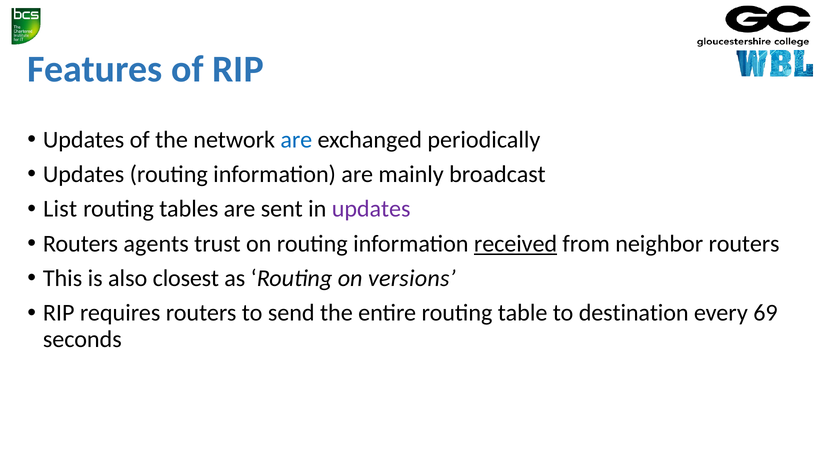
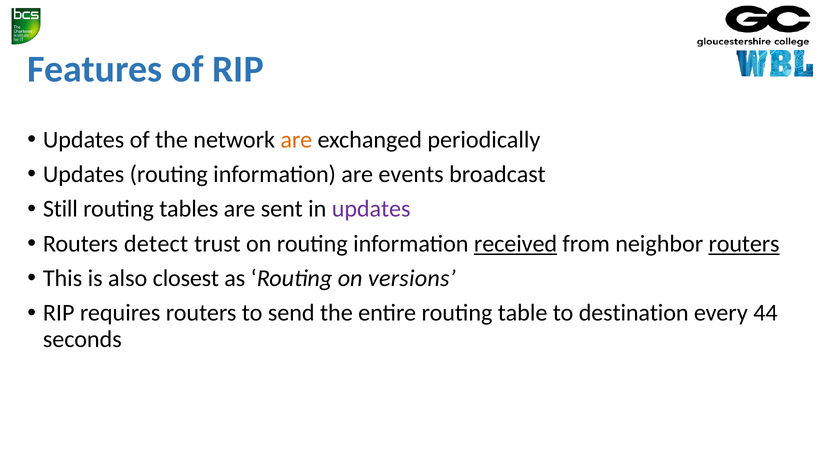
are colour: blue -> orange (296, 140)
mainly: mainly -> events (411, 175)
List: List -> Still (60, 209)
agents: agents -> detect (156, 244)
routers underline: none -> present (744, 244)
69: 69 -> 44 (765, 314)
